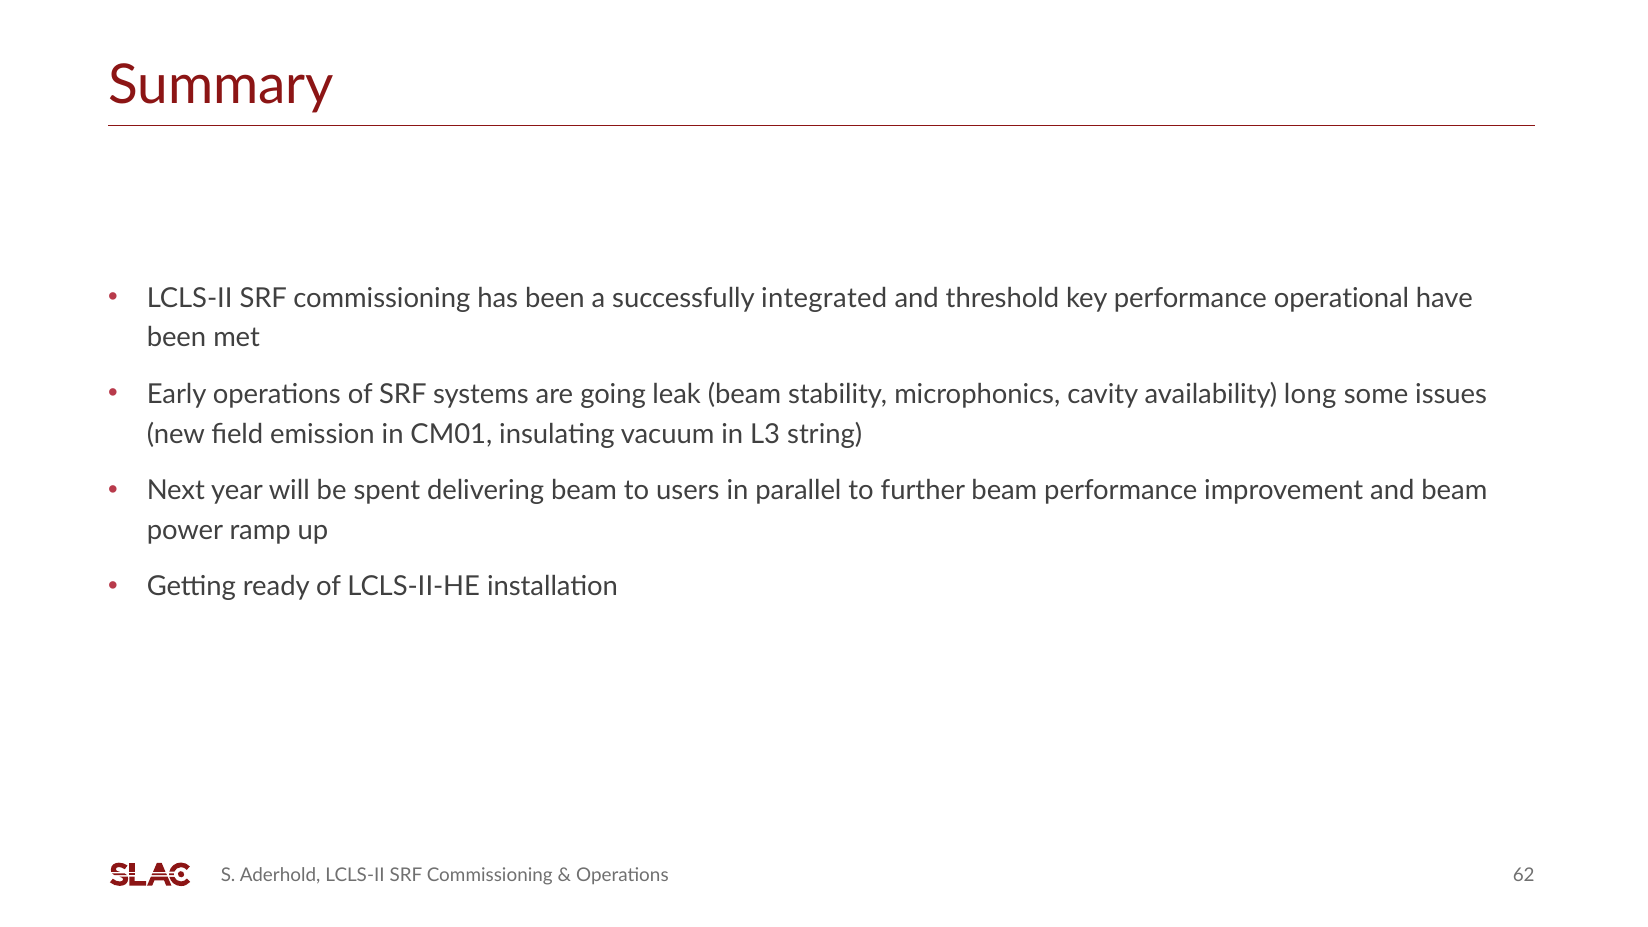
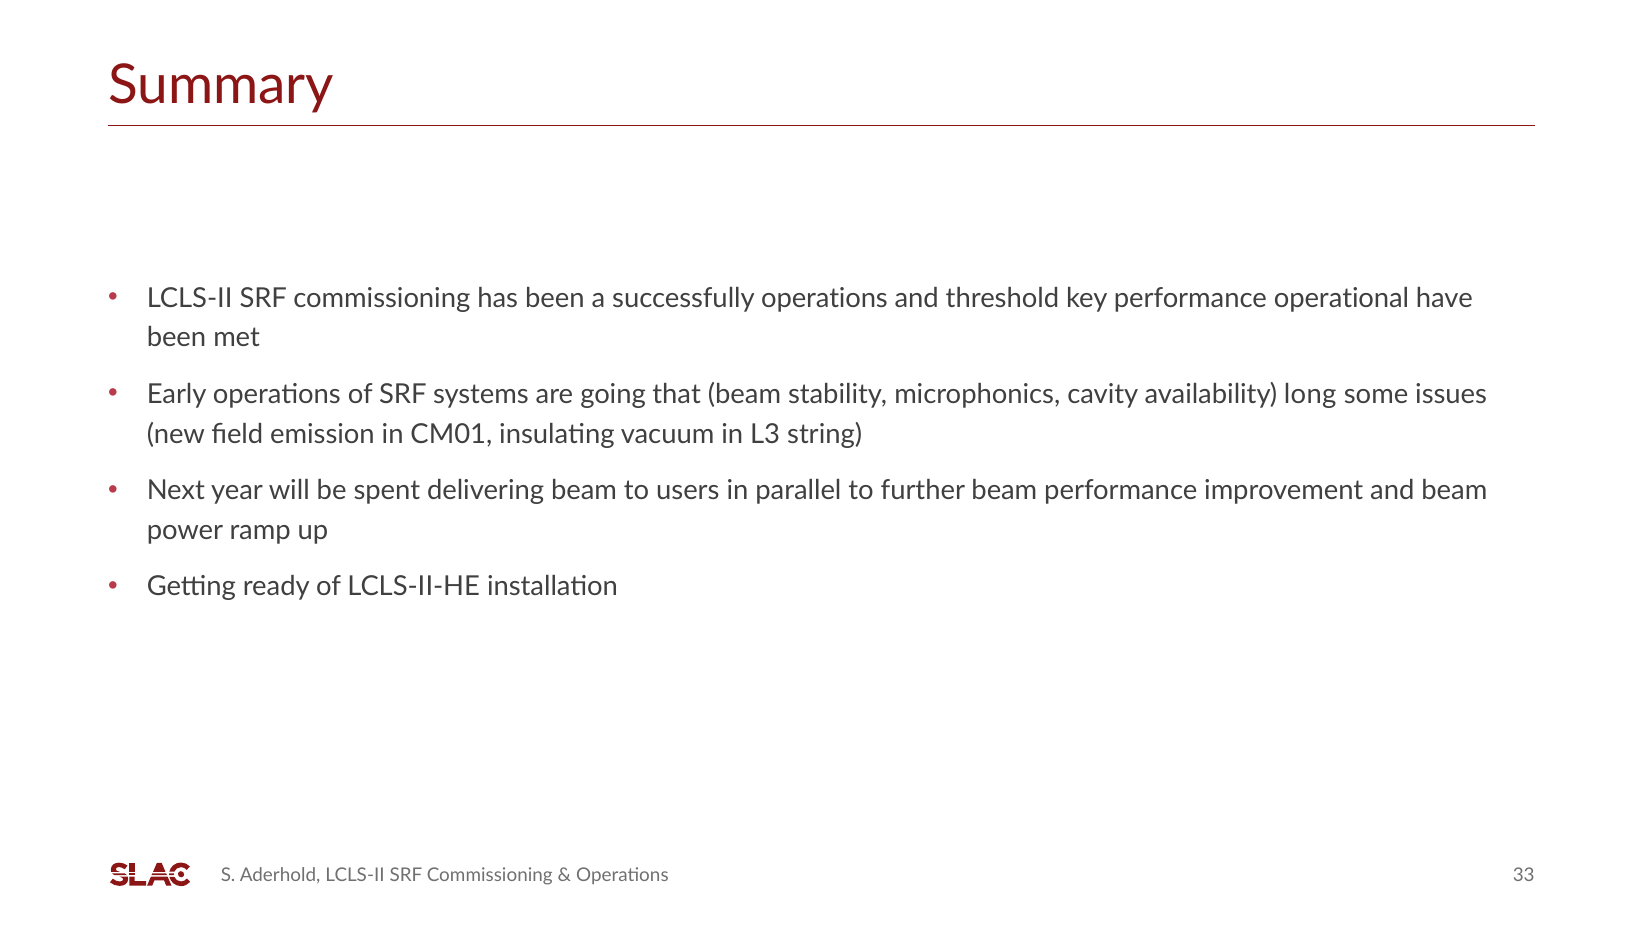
successfully integrated: integrated -> operations (824, 298)
leak: leak -> that (677, 394)
62: 62 -> 33 (1524, 875)
